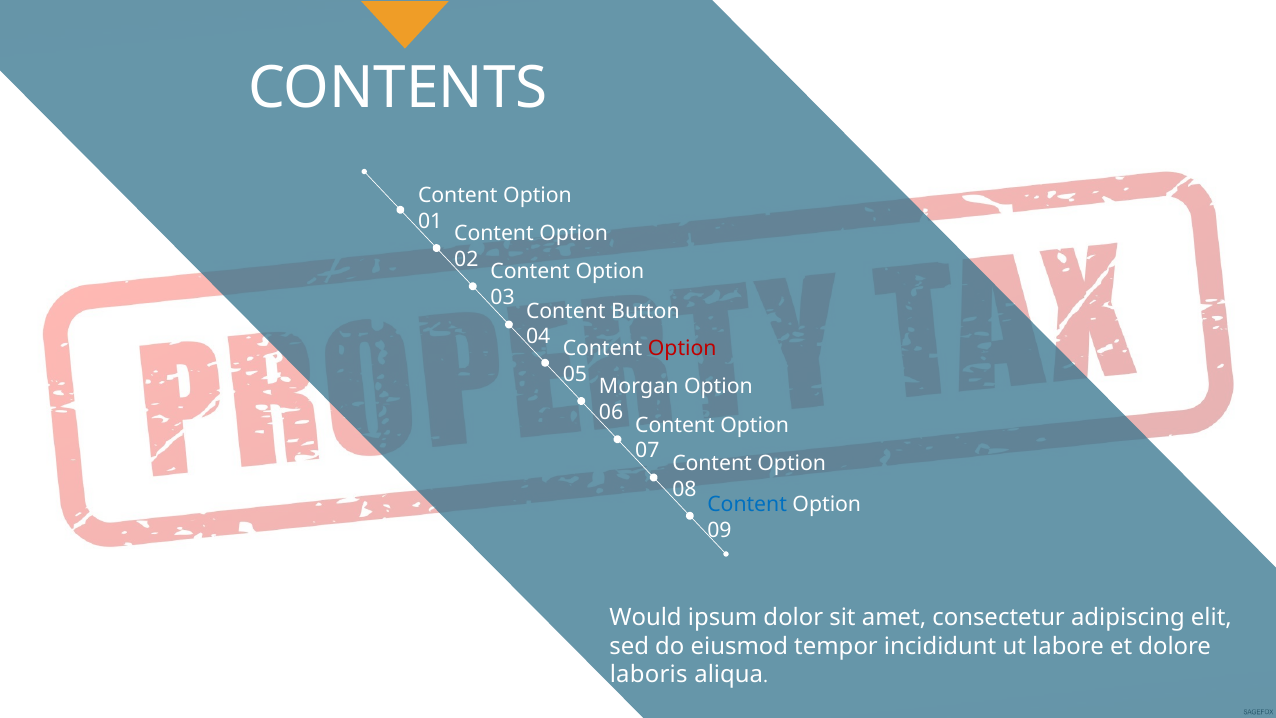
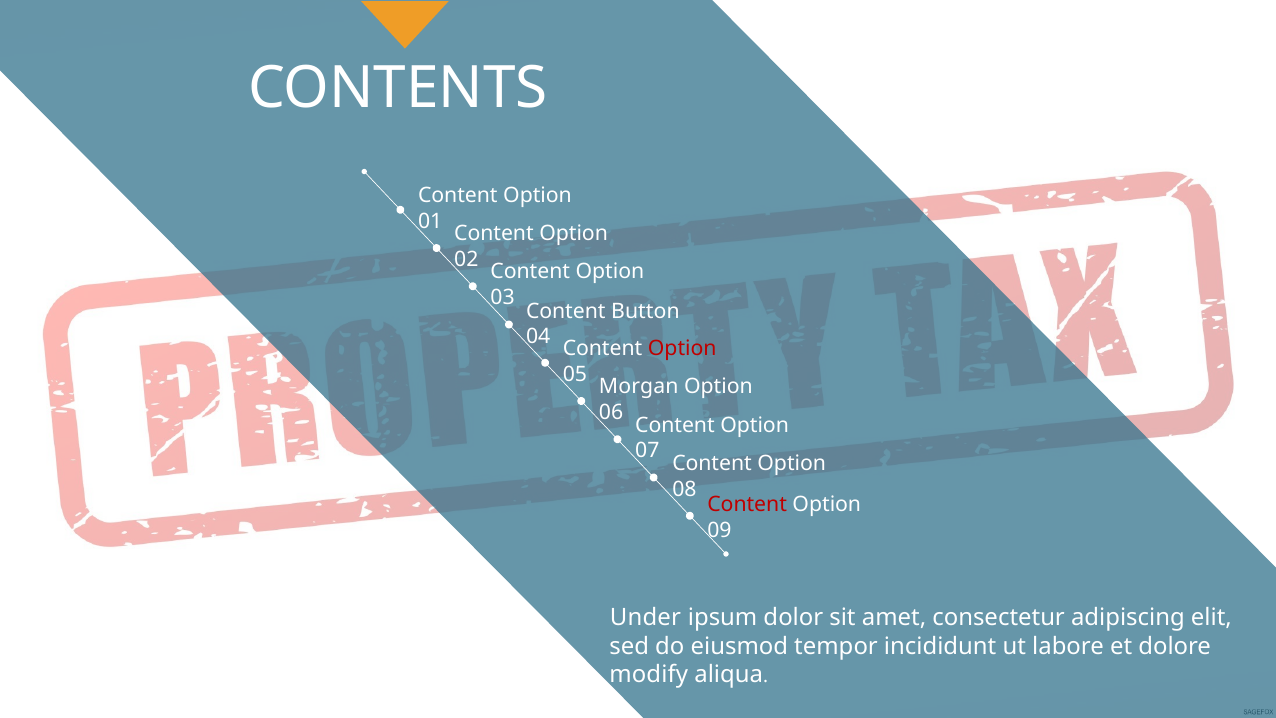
Content colour: blue -> red (747, 505)
Would: Would -> Under (645, 617)
laboris: laboris -> modify (649, 675)
